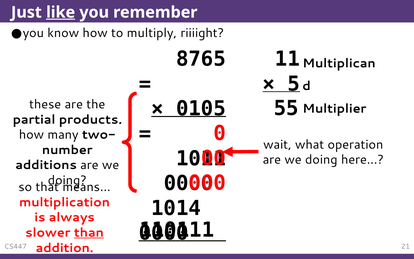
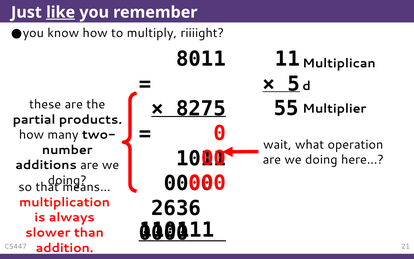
8765: 8765 -> 8011 (201, 59)
0105: 0105 -> 8275 (201, 109)
1014: 1014 -> 2636 (176, 208)
than underline: present -> none (89, 232)
